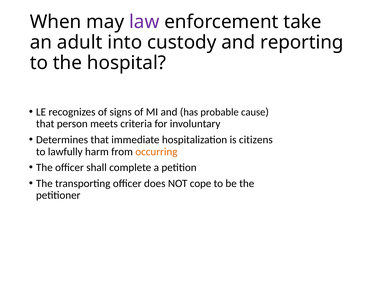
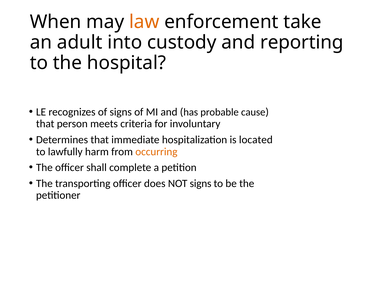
law colour: purple -> orange (144, 22)
citizens: citizens -> located (256, 139)
NOT cope: cope -> signs (201, 183)
